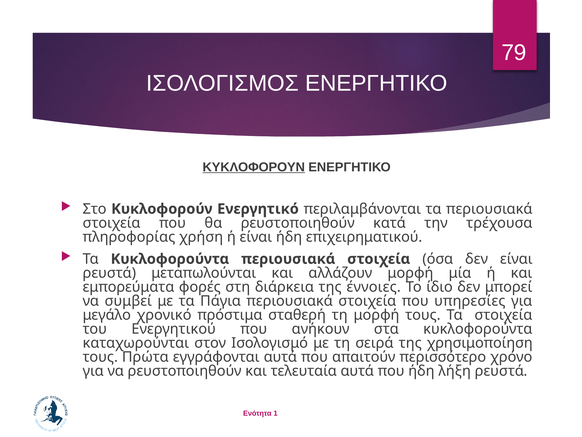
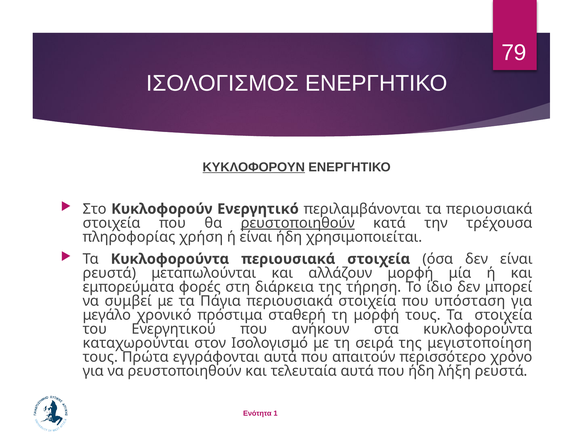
ρευστοποιηθούν underline: none -> present (298, 223)
επιχειρηματικού: επιχειρηματικού -> χρησιμοποιείται (364, 237)
έννοιες: έννοιες -> τήρηση (374, 287)
υπηρεσίες: υπηρεσίες -> υπόσταση (470, 301)
χρησιμοποίηση: χρησιμοποίηση -> μεγιστοποίηση (480, 343)
